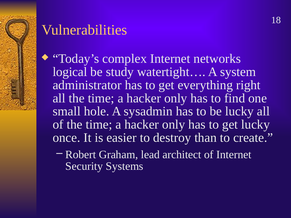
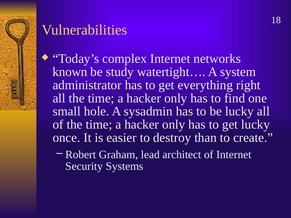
logical: logical -> known (70, 72)
